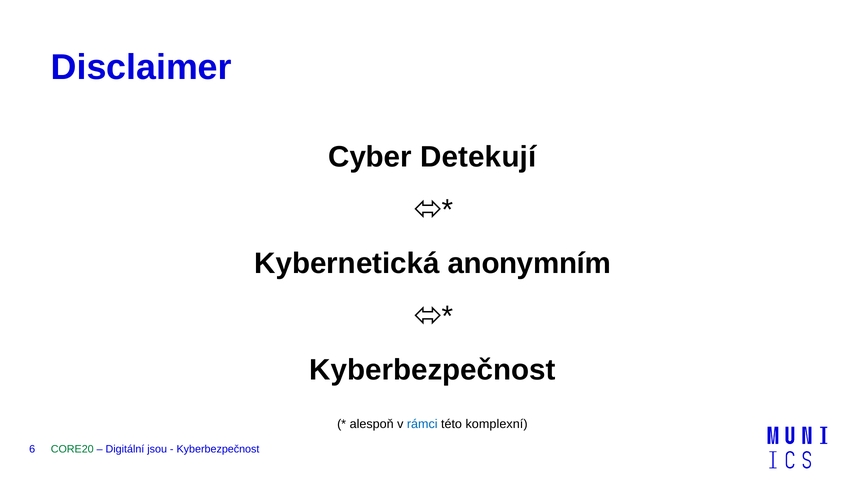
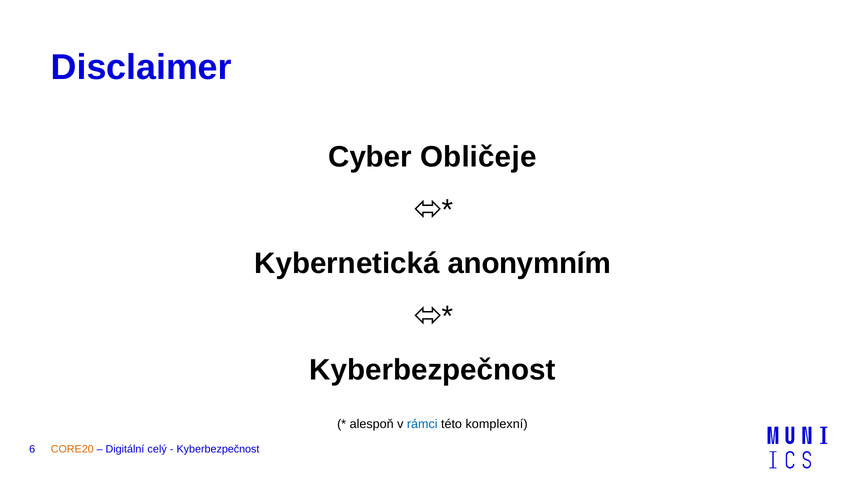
Detekují: Detekují -> Obličeje (478, 157)
CORE20 colour: green -> orange (72, 449)
jsou: jsou -> celý (157, 449)
